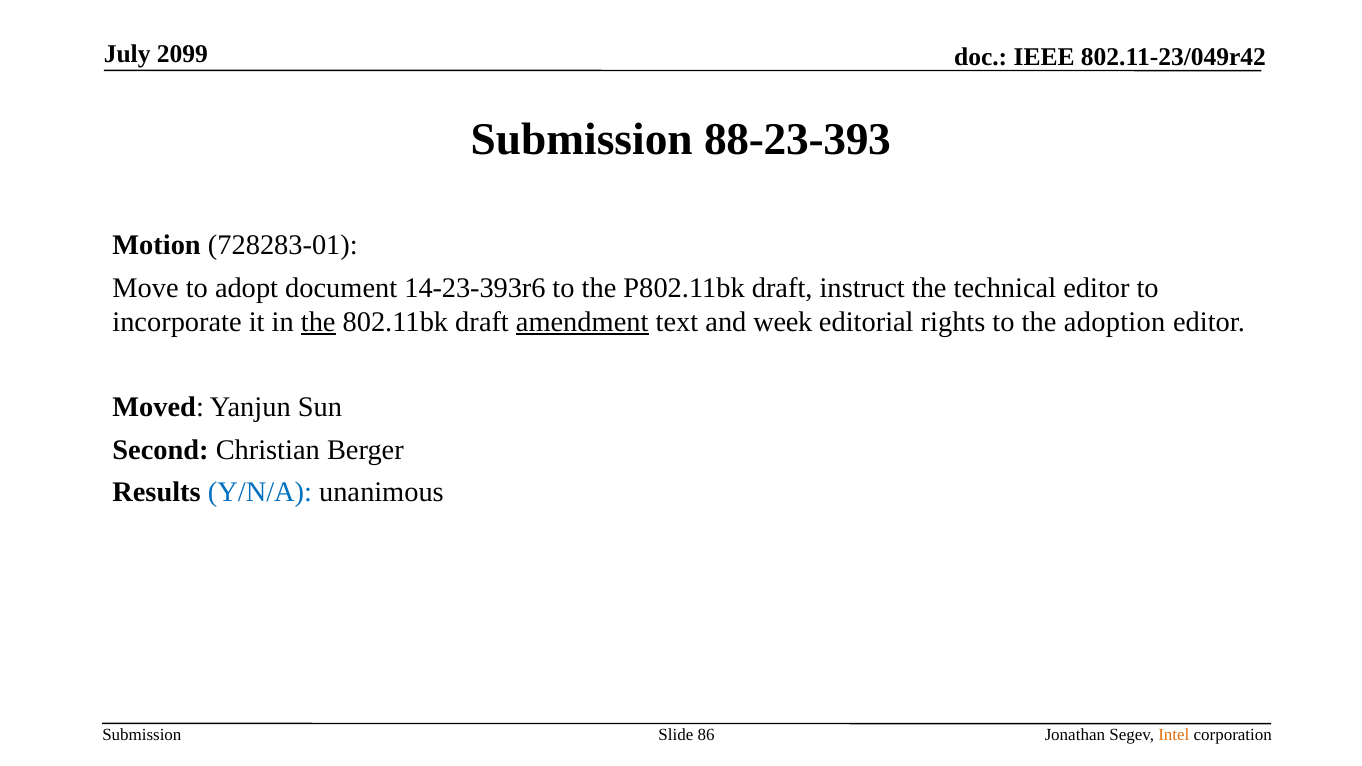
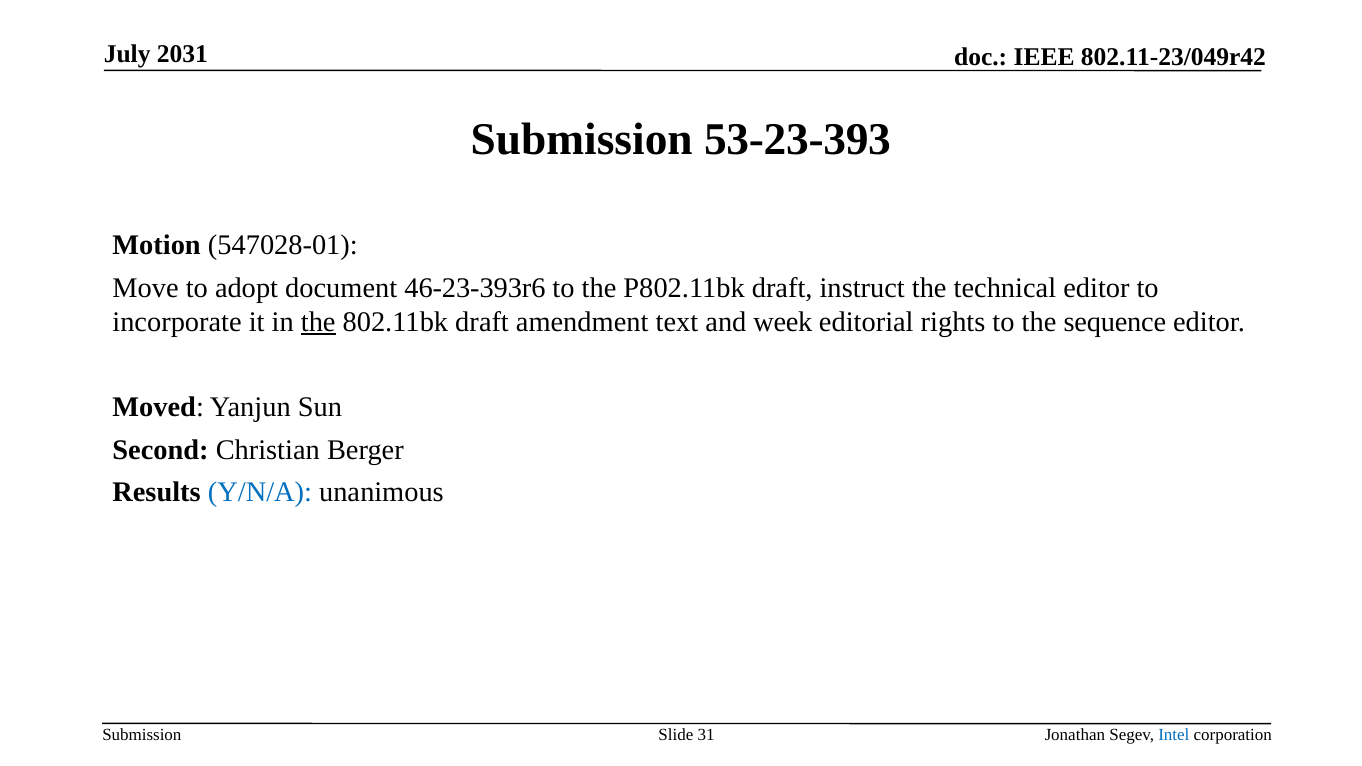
2099: 2099 -> 2031 (182, 54)
88-23-393: 88-23-393 -> 53-23-393 (797, 139)
728283-01: 728283-01 -> 547028-01 (283, 245)
14-23-393r6: 14-23-393r6 -> 46-23-393r6 (475, 288)
amendment underline: present -> none (582, 322)
adoption: adoption -> sequence (1115, 322)
86: 86 -> 31 (706, 735)
Intel colour: orange -> blue (1174, 735)
